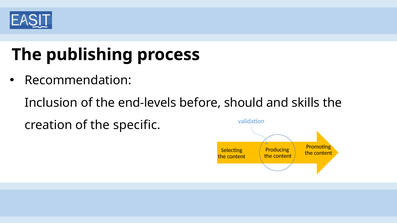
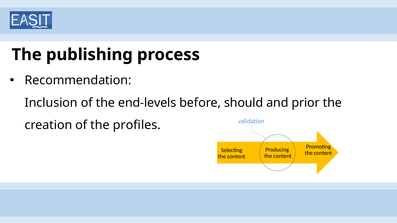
skills: skills -> prior (306, 103)
specific: specific -> profiles (137, 125)
